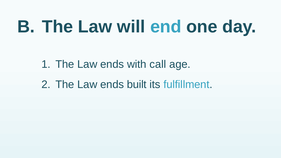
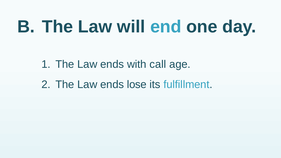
built: built -> lose (137, 84)
